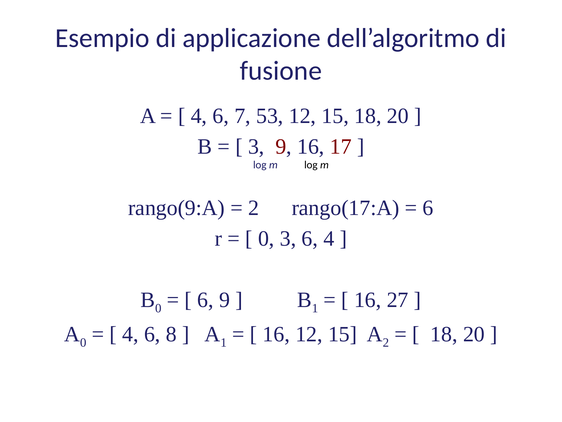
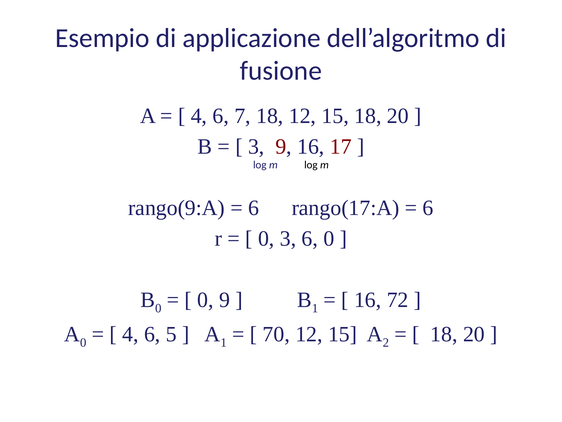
7 53: 53 -> 18 (270, 116)
2: 2 -> 6 (254, 208)
6 4: 4 -> 0 (329, 238)
6: 6 -> 0 (205, 300)
27: 27 -> 72 (398, 300)
8: 8 -> 5 (171, 334)
16: 16 -> 70 (276, 334)
